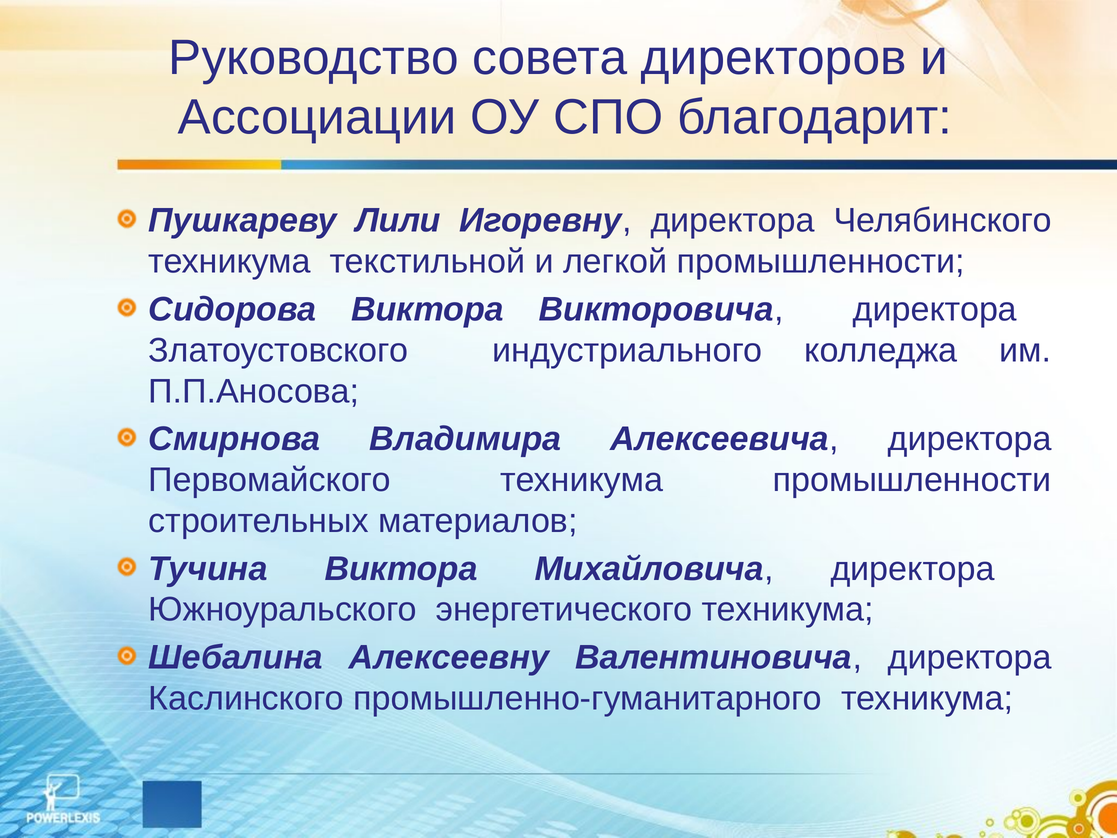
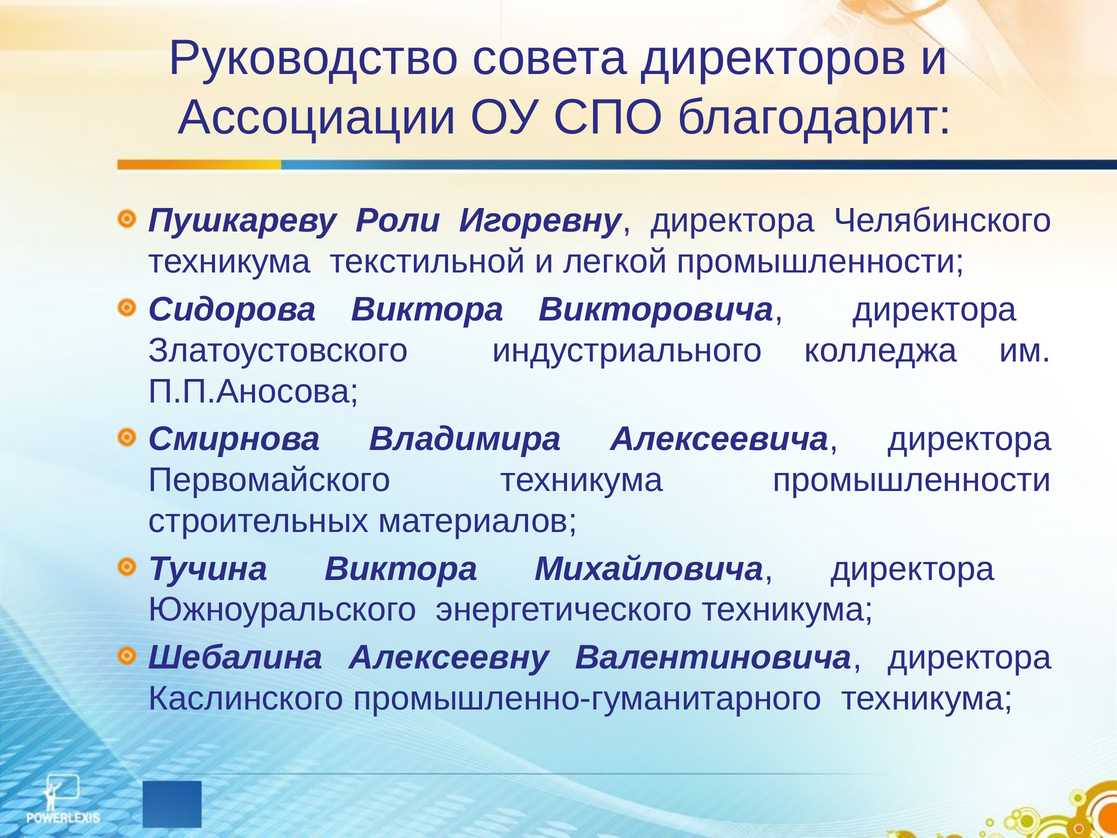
Лили: Лили -> Роли (398, 221)
